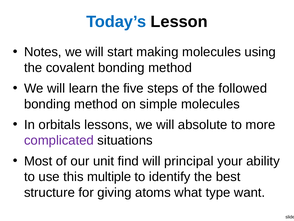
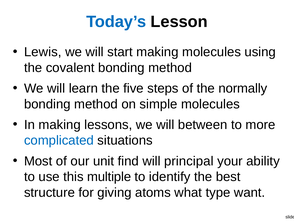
Notes: Notes -> Lewis (43, 52)
followed: followed -> normally (243, 88)
In orbitals: orbitals -> making (60, 124)
absolute: absolute -> between (203, 124)
complicated colour: purple -> blue (59, 140)
